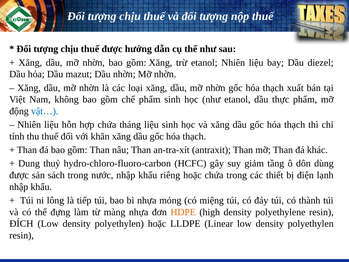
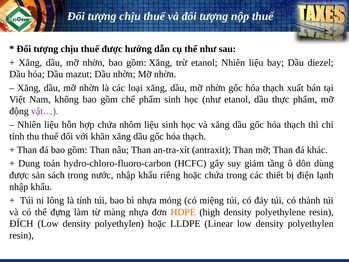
vật… colour: blue -> purple (45, 111)
tháng: tháng -> nhôm (130, 125)
thuỷ: thuỷ -> toán (52, 163)
là tiếp: tiếp -> tính (84, 200)
